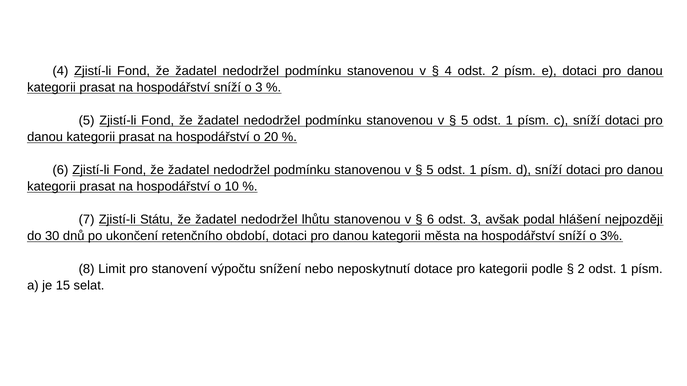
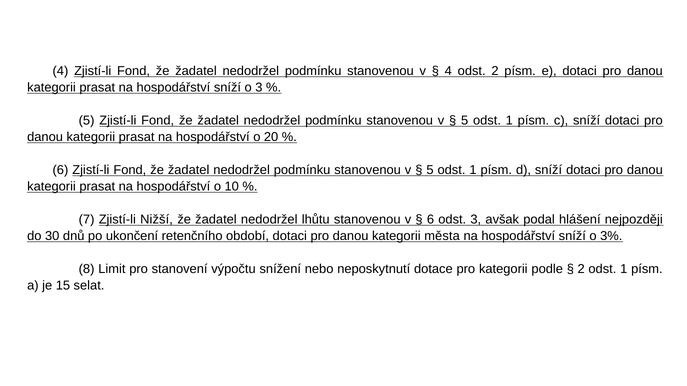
Státu: Státu -> Nižší (157, 220)
